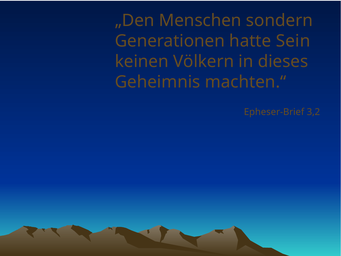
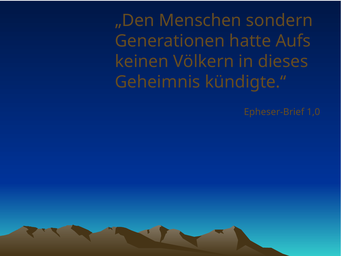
Sein: Sein -> Aufs (293, 41)
machten.“: machten.“ -> kündigte.“ (246, 82)
3,2: 3,2 -> 1,0 (313, 112)
